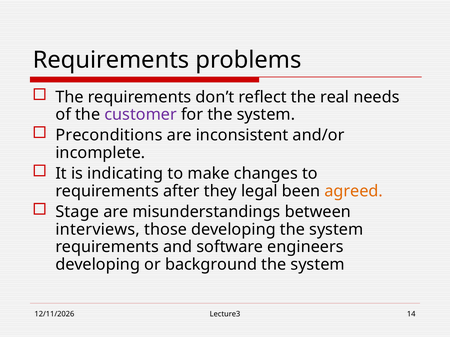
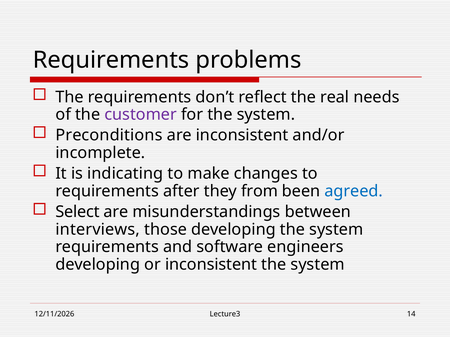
legal: legal -> from (259, 191)
agreed colour: orange -> blue (354, 191)
Stage: Stage -> Select (77, 212)
or background: background -> inconsistent (211, 265)
